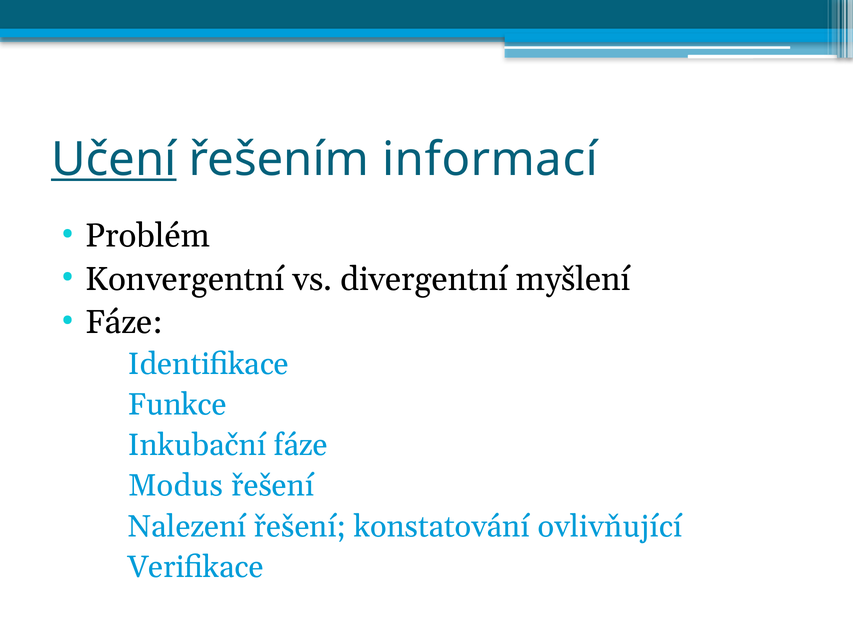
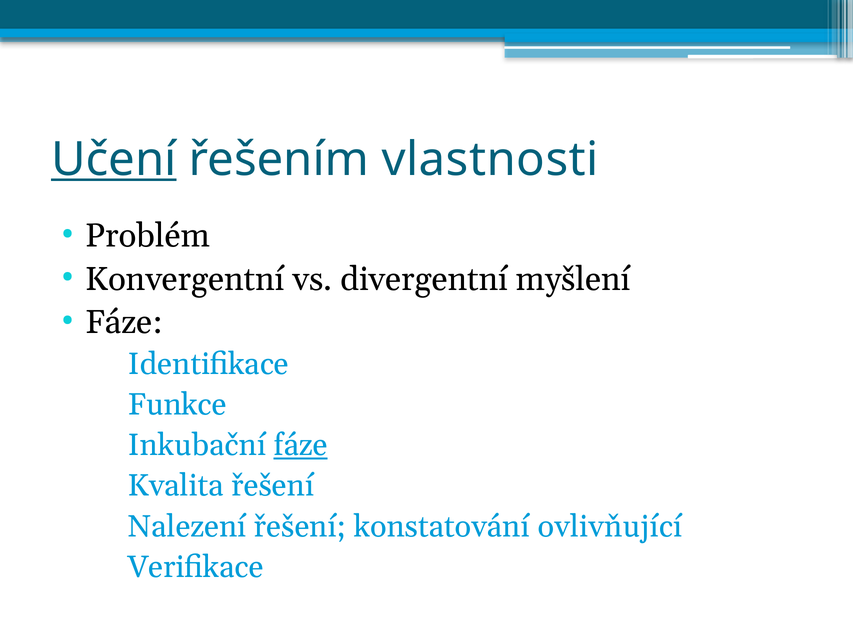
informací: informací -> vlastnosti (490, 160)
fáze underline: none -> present (301, 446)
Modus: Modus -> Kvalita (176, 486)
